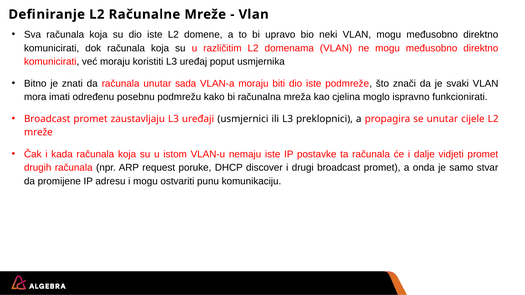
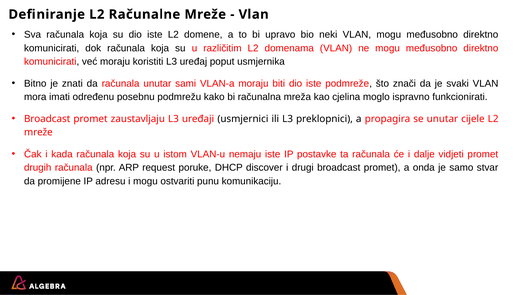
sada: sada -> sami (186, 84)
